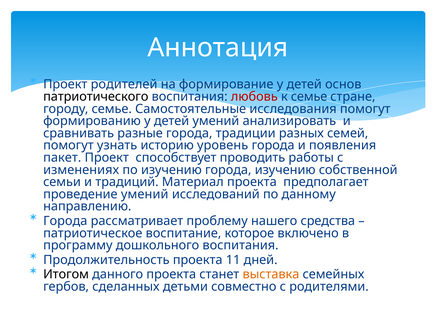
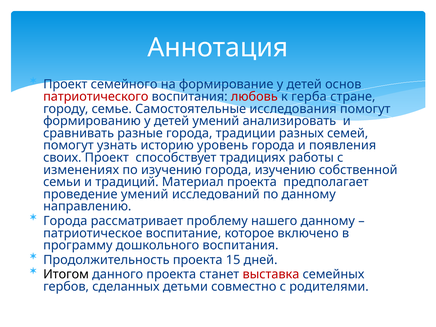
родителей: родителей -> семейного (124, 84)
патриотического colour: black -> red (96, 97)
к семье: семье -> герба (309, 97)
пакет: пакет -> своих (62, 158)
проводить: проводить -> традициях (252, 158)
нашего средства: средства -> данному (328, 221)
11: 11 -> 15 (233, 260)
выставка colour: orange -> red (271, 274)
